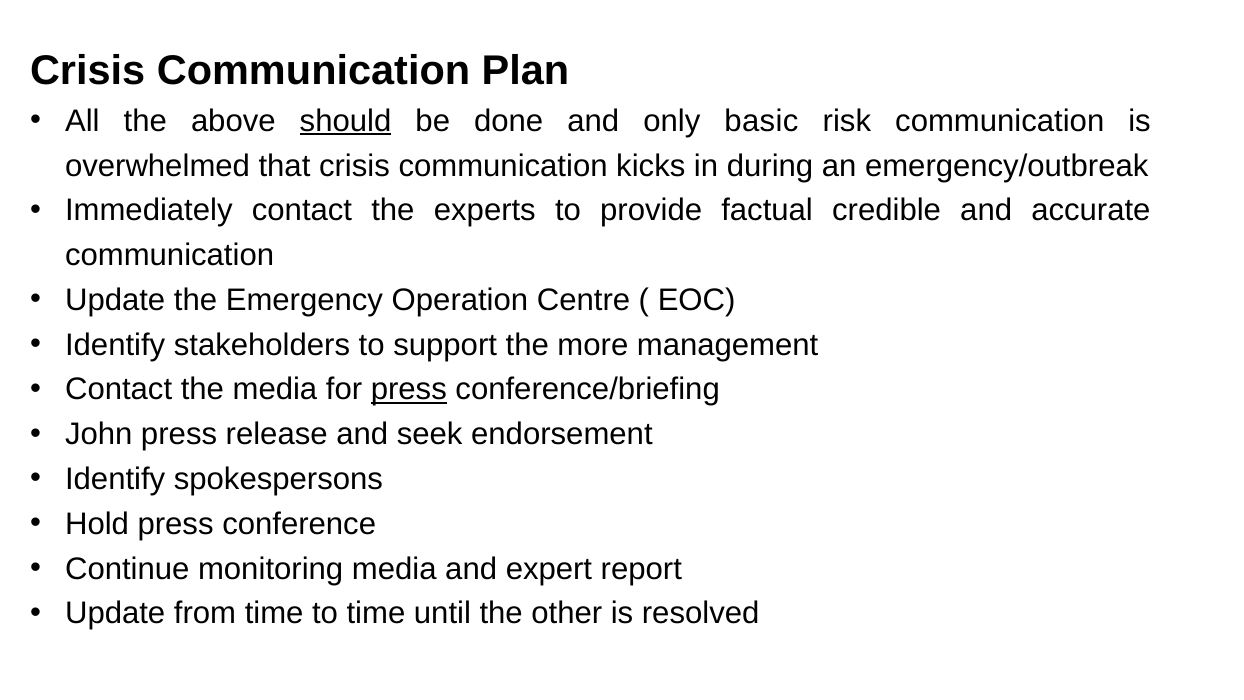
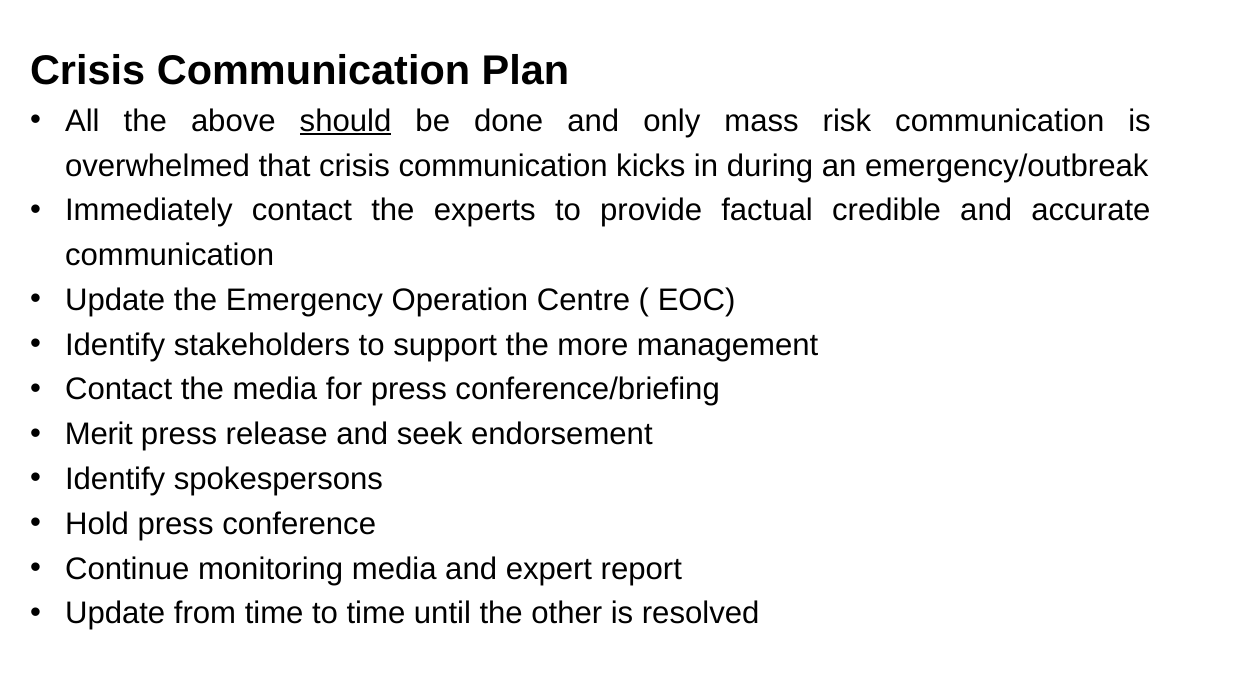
basic: basic -> mass (762, 121)
press underline: present -> none (409, 390)
John: John -> Merit (99, 434)
